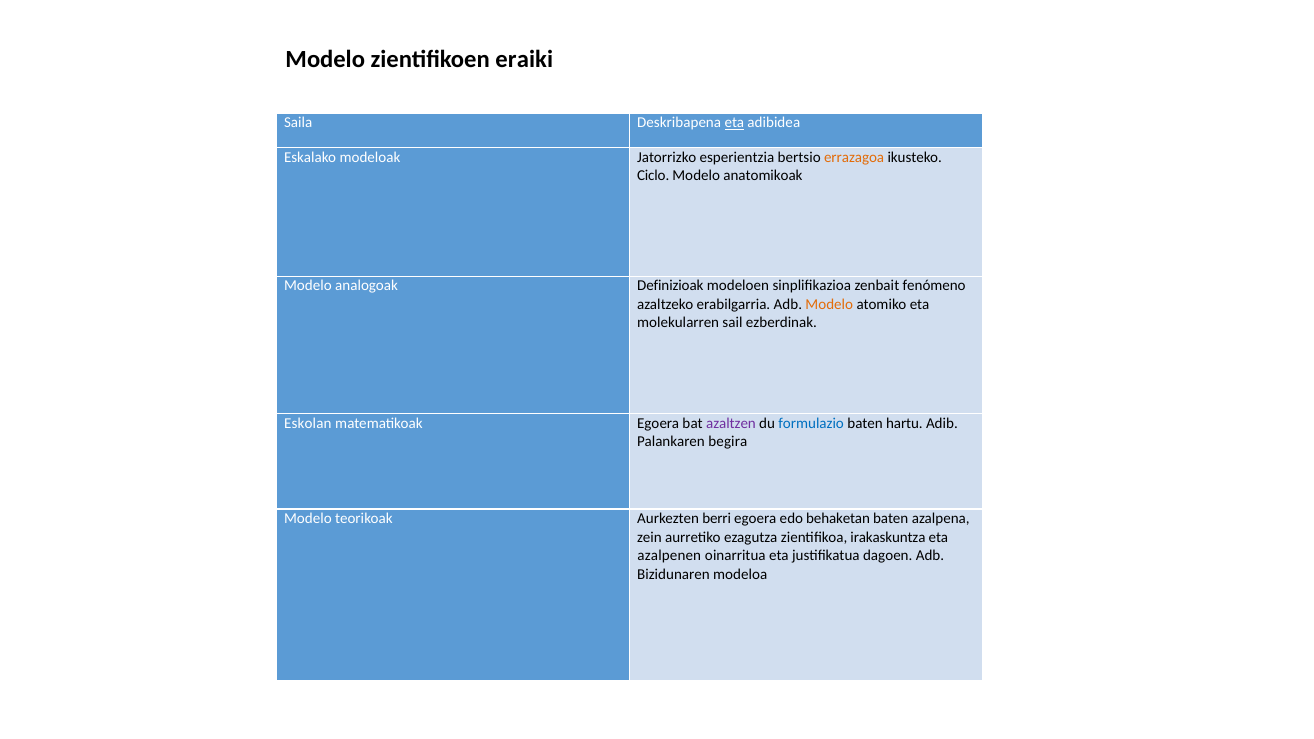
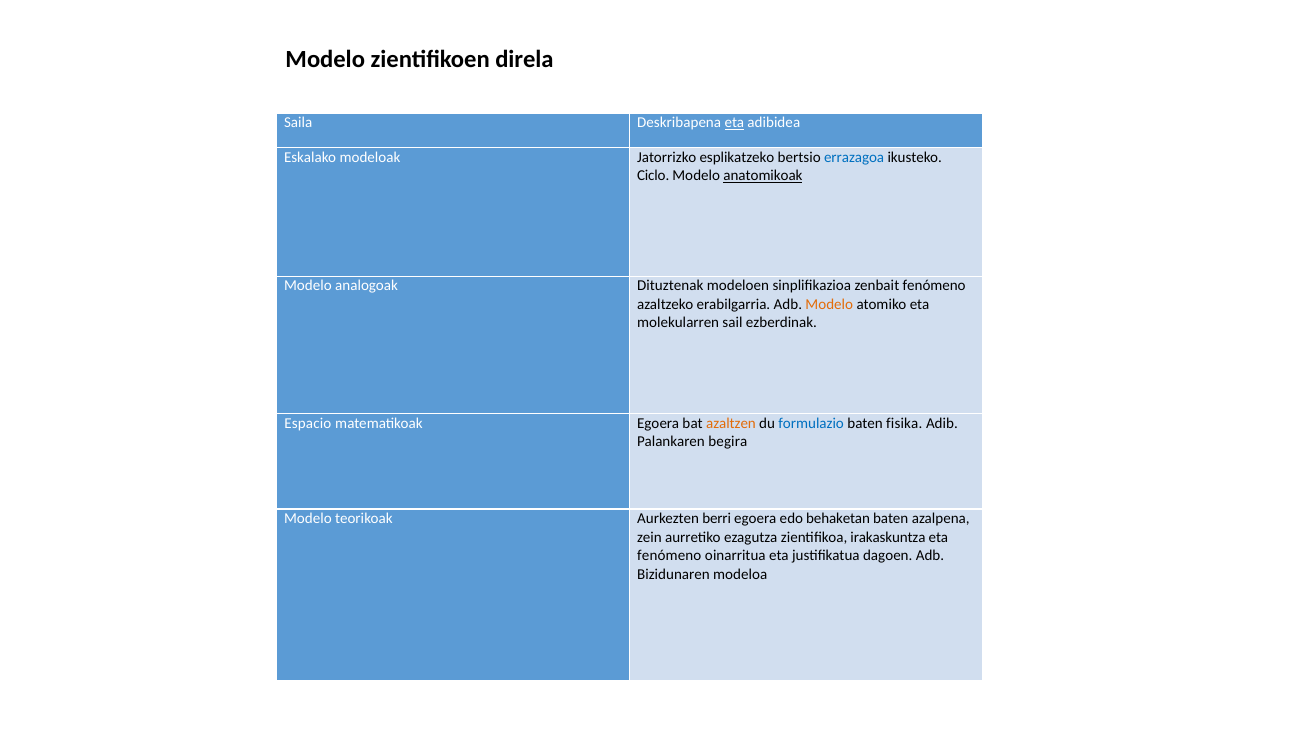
eraiki: eraiki -> direla (524, 60)
esperientzia: esperientzia -> esplikatzeko (737, 157)
errazagoa colour: orange -> blue (854, 157)
anatomikoak underline: none -> present (763, 176)
Definizioak: Definizioak -> Dituztenak (670, 286)
Eskolan: Eskolan -> Espacio (308, 423)
azaltzen colour: purple -> orange (731, 423)
hartu: hartu -> fisika (904, 423)
azalpenen: azalpenen -> fenómeno (669, 556)
